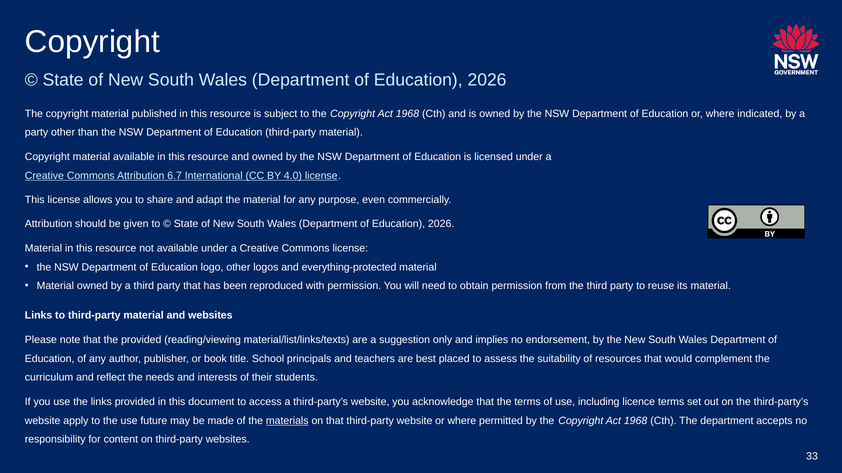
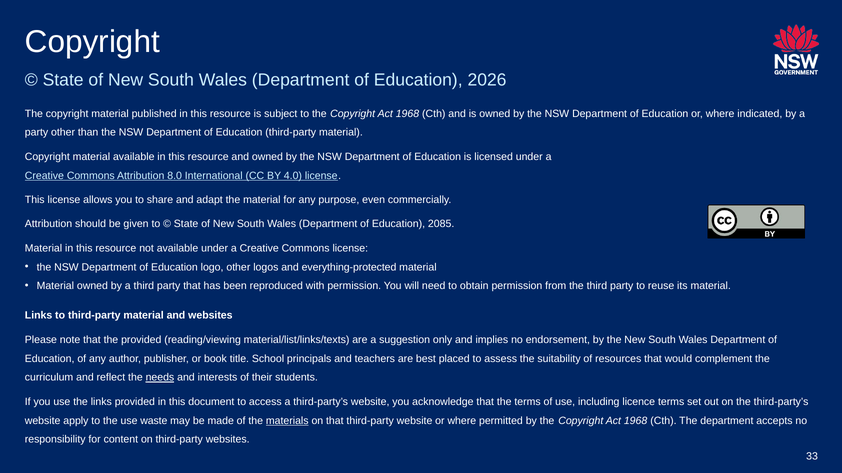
6.7: 6.7 -> 8.0 (175, 176)
2026: 2026 -> 2085 (441, 224)
needs underline: none -> present (160, 378)
future: future -> waste (154, 421)
